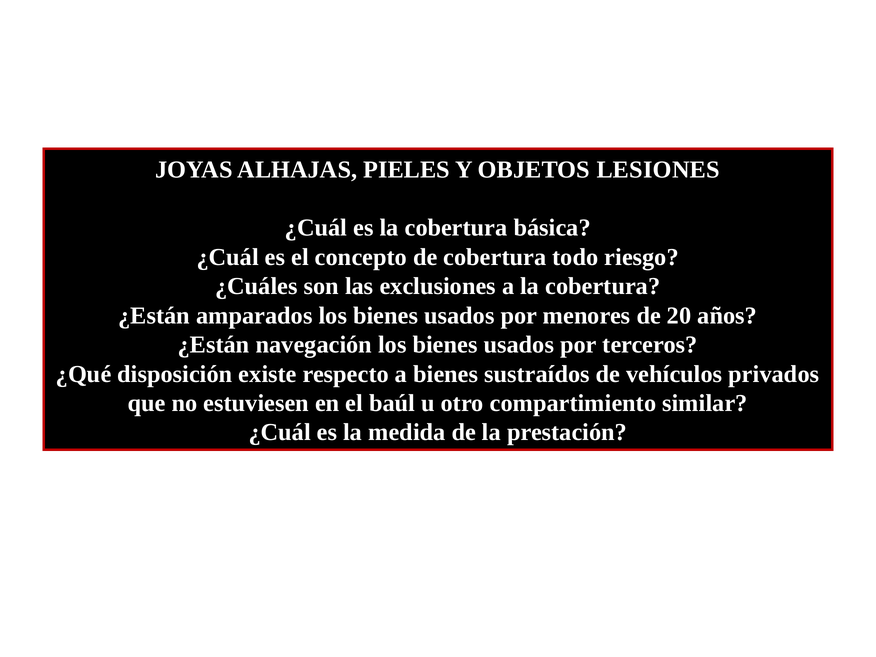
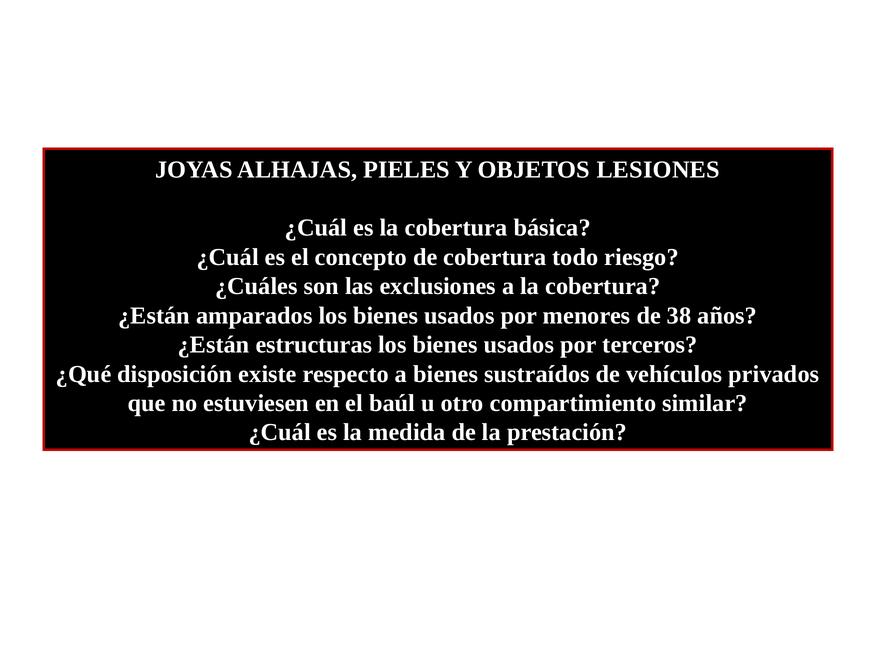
20: 20 -> 38 (679, 316)
navegación: navegación -> estructuras (314, 345)
